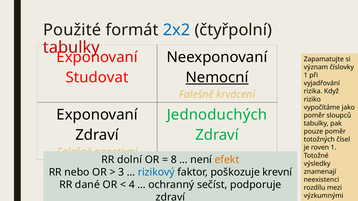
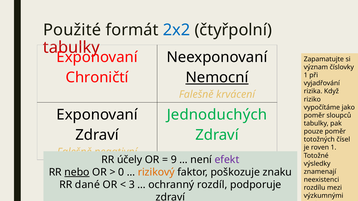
Studovat: Studovat -> Chroničtí (97, 78)
dolní: dolní -> účely (130, 160)
8: 8 -> 9 (174, 160)
efekt colour: orange -> purple (227, 160)
nebo underline: none -> present (77, 172)
3: 3 -> 0 (121, 172)
rizikový colour: blue -> orange (156, 172)
krevní: krevní -> znaku (277, 172)
4: 4 -> 3 (132, 185)
sečíst: sečíst -> rozdíl (212, 185)
